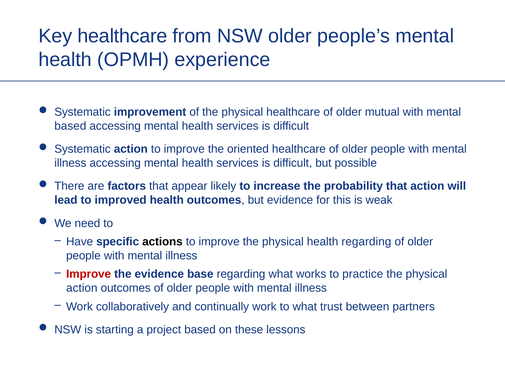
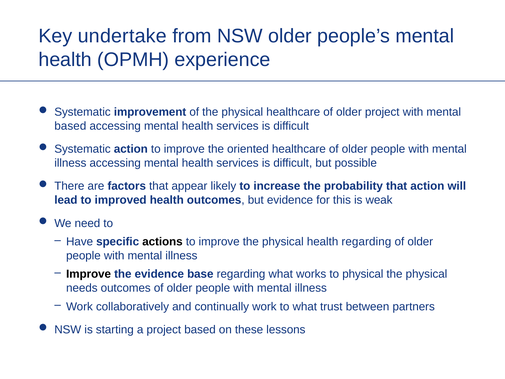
Key healthcare: healthcare -> undertake (122, 36)
older mutual: mutual -> project (382, 112)
Improve colour: red -> black (89, 274)
to practice: practice -> physical (363, 274)
action: action -> needs (82, 288)
